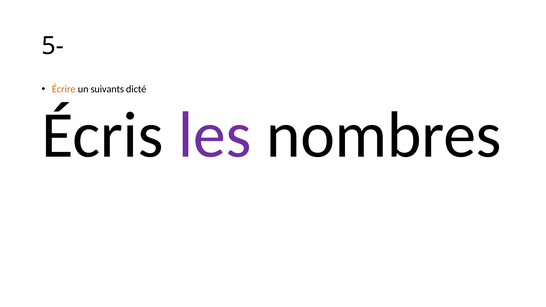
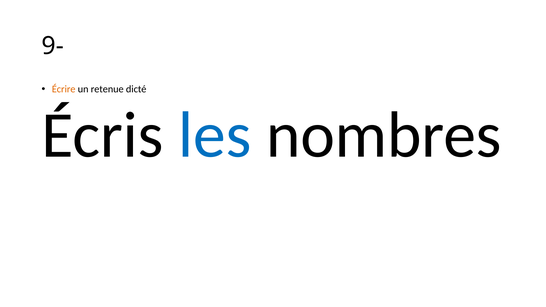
5-: 5- -> 9- (53, 46)
suivants: suivants -> retenue (107, 89)
les colour: purple -> blue (215, 135)
